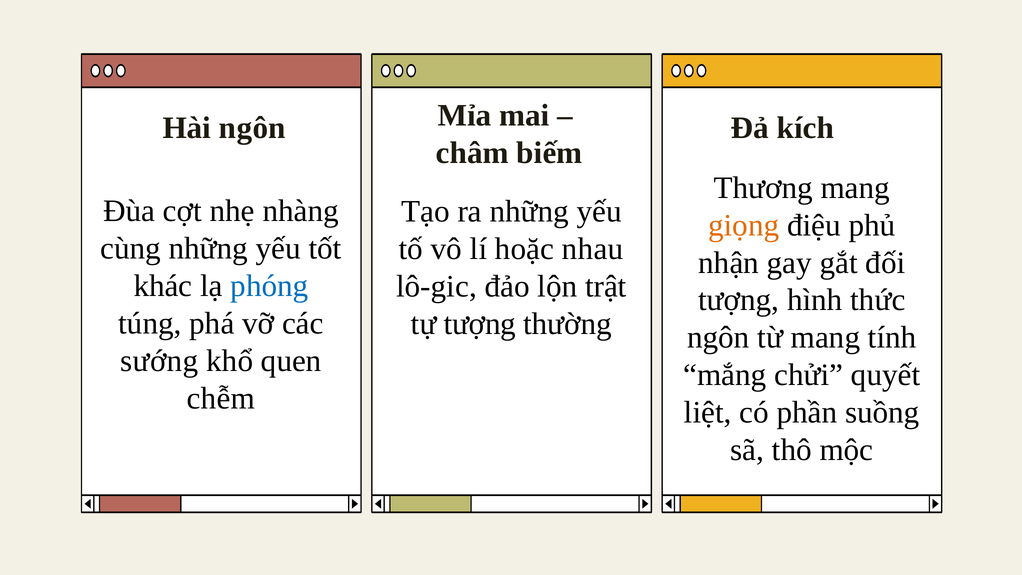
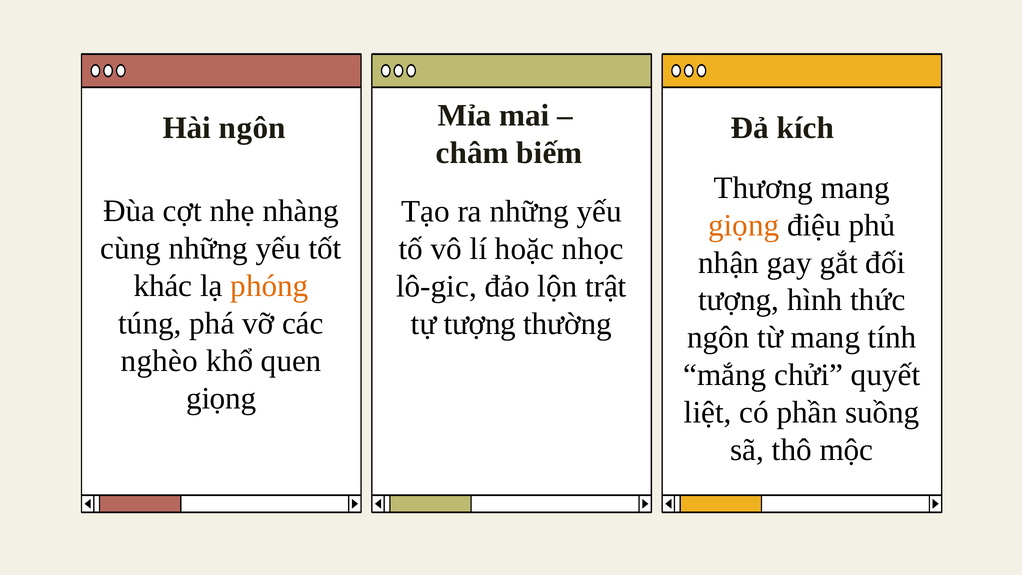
nhau: nhau -> nhọc (593, 249)
phóng colour: blue -> orange (270, 286)
sướng: sướng -> nghèo (159, 361)
chễm: chễm -> giọng (221, 398)
